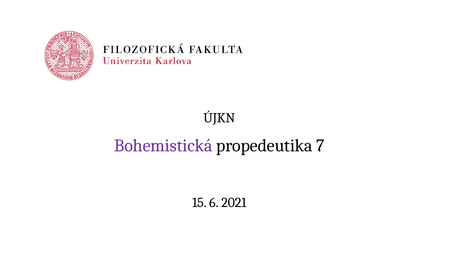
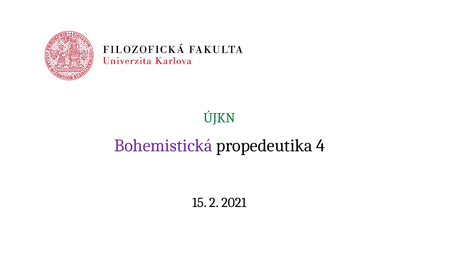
ÚJKN colour: black -> green (219, 118)
7: 7 -> 4 (321, 145)
6: 6 -> 2 (214, 202)
